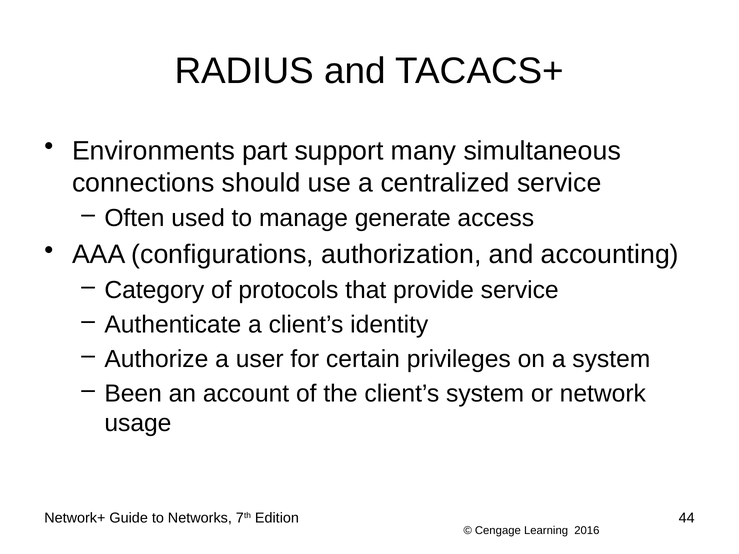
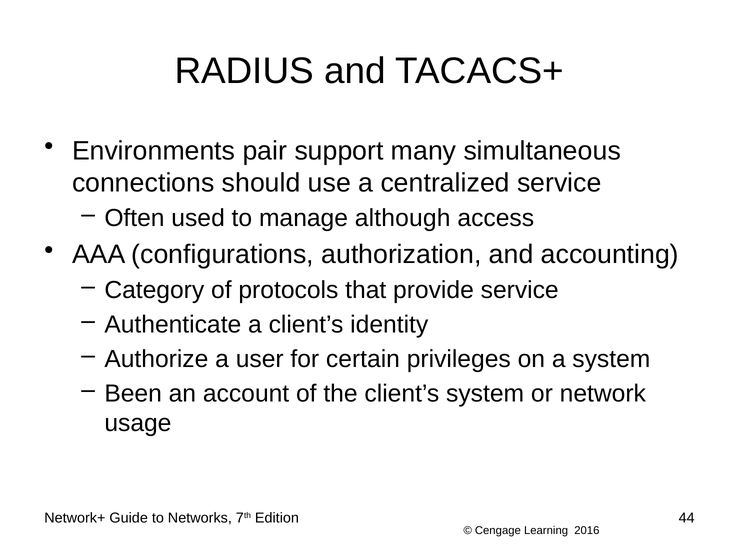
part: part -> pair (265, 151)
generate: generate -> although (403, 218)
